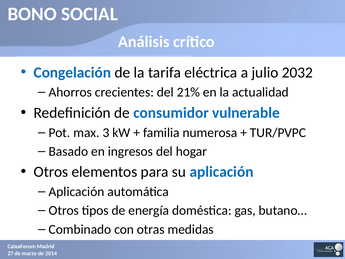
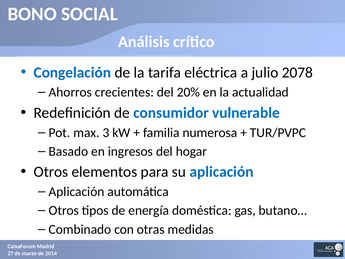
2032: 2032 -> 2078 (297, 72)
21%: 21% -> 20% (188, 92)
